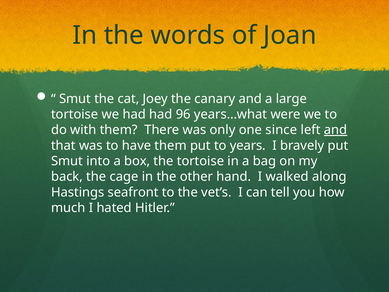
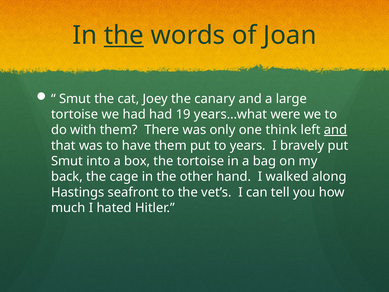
the underline: none -> present (124, 35)
96: 96 -> 19 (183, 114)
since: since -> think (281, 130)
